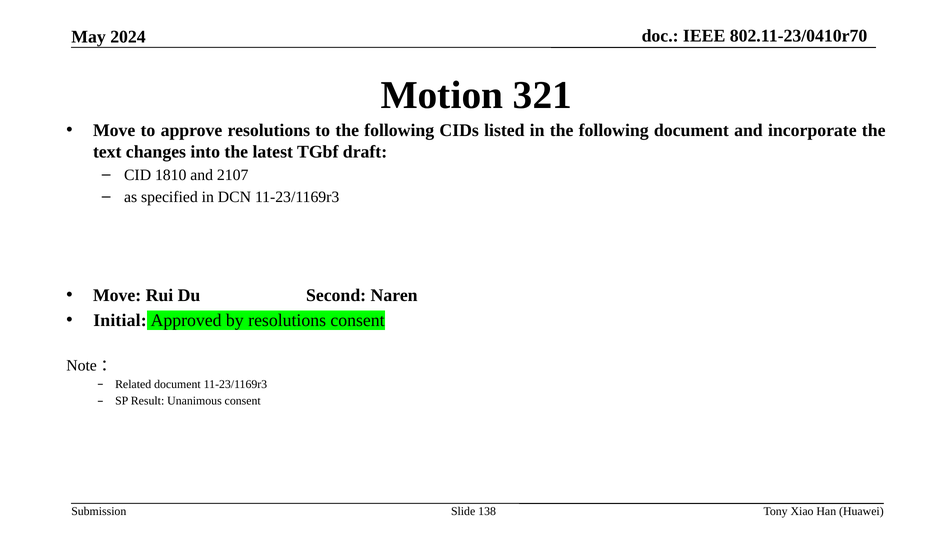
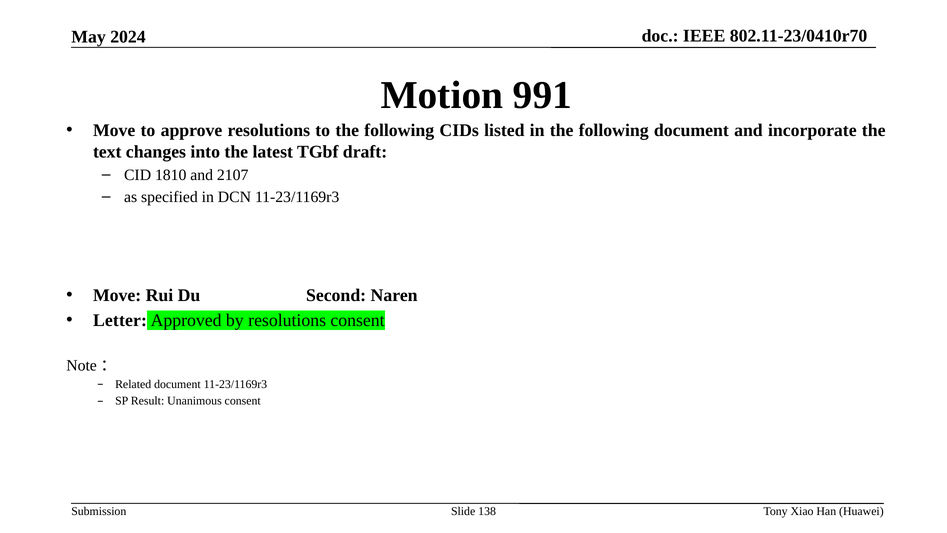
321: 321 -> 991 (543, 95)
Initial: Initial -> Letter (120, 320)
